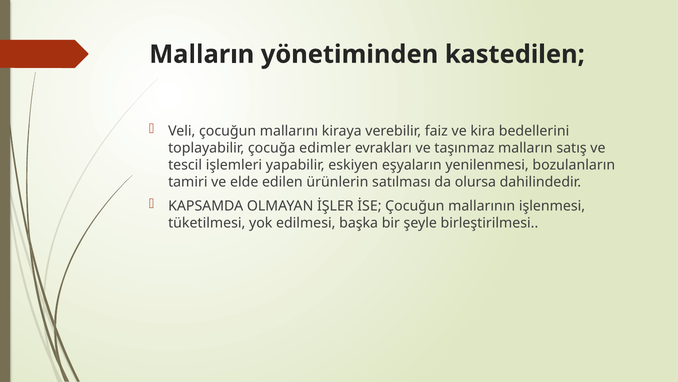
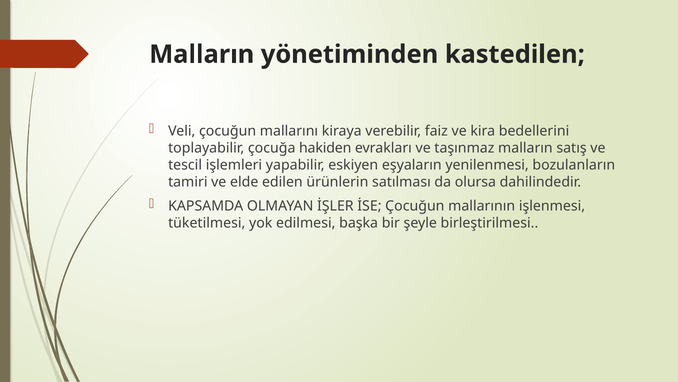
edimler: edimler -> hakiden (325, 148)
